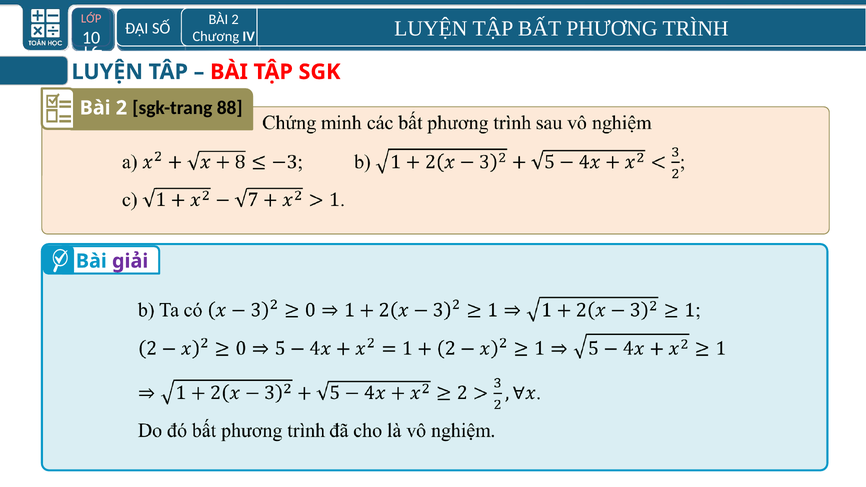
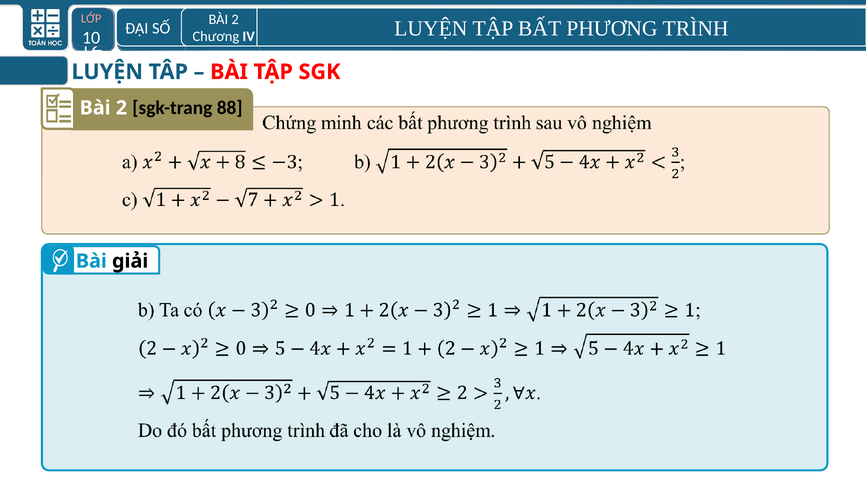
giải colour: purple -> black (130, 261)
